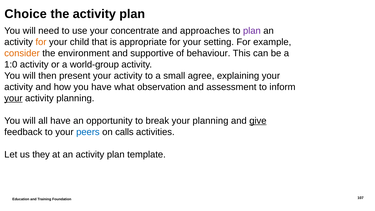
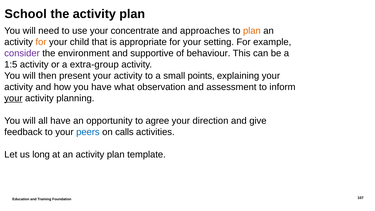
Choice: Choice -> School (26, 14)
plan colour: purple -> orange (252, 31)
consider colour: orange -> purple (22, 53)
1:0: 1:0 -> 1:5 (11, 65)
world-group: world-group -> extra-group (94, 65)
agree: agree -> points (201, 76)
break: break -> agree (157, 121)
your planning: planning -> direction (210, 121)
give underline: present -> none (258, 121)
they: they -> long (41, 155)
